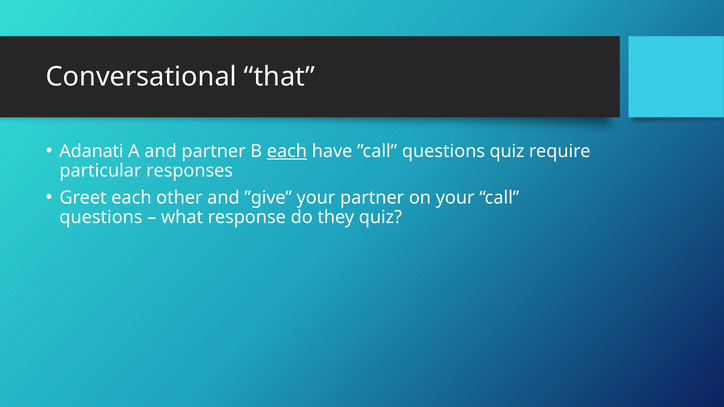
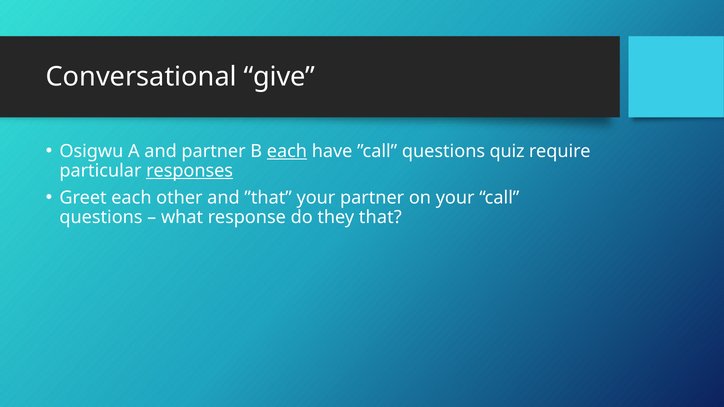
that: that -> give (280, 77)
Adanati: Adanati -> Osigwu (91, 151)
responses underline: none -> present (190, 171)
”give: ”give -> ”that (268, 198)
they quiz: quiz -> that (380, 217)
